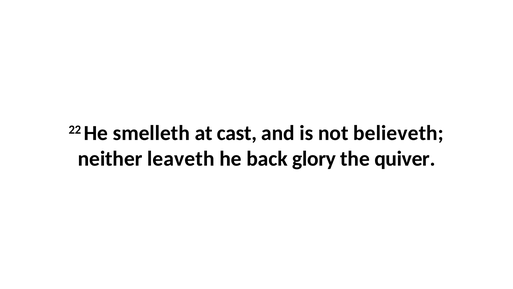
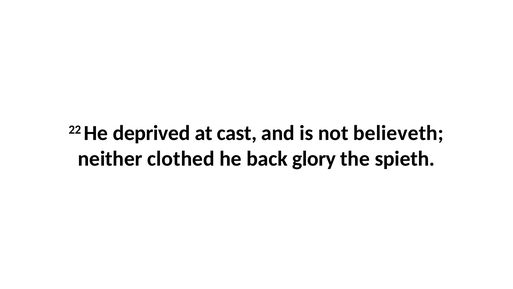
smelleth: smelleth -> deprived (151, 133)
leaveth: leaveth -> clothed (181, 159)
quiver: quiver -> spieth (405, 159)
